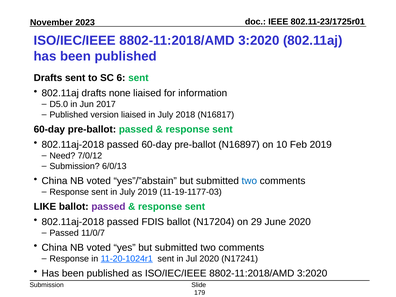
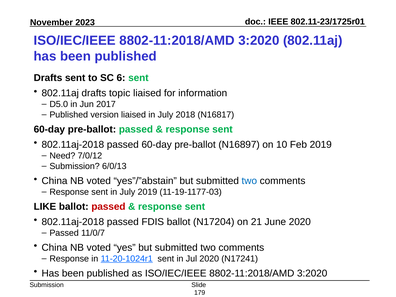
none: none -> topic (120, 93)
passed colour: purple -> red (108, 207)
29: 29 -> 21 (256, 222)
